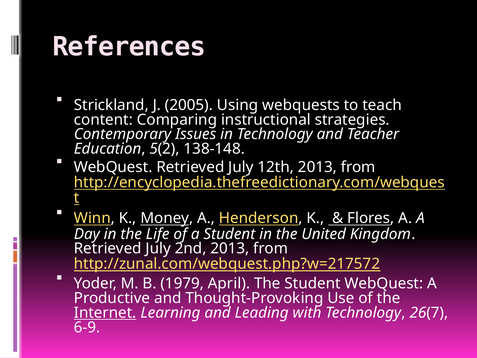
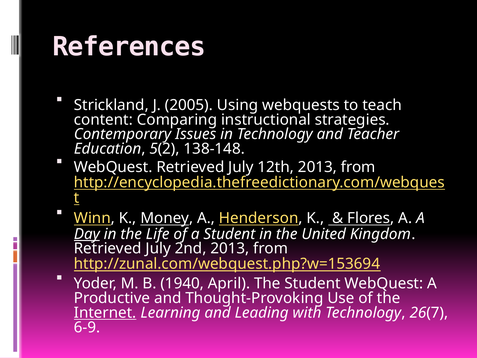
Day underline: none -> present (87, 234)
http://zunal.com/webquest.php?w=217572: http://zunal.com/webquest.php?w=217572 -> http://zunal.com/webquest.php?w=153694 (227, 264)
1979: 1979 -> 1940 (182, 283)
